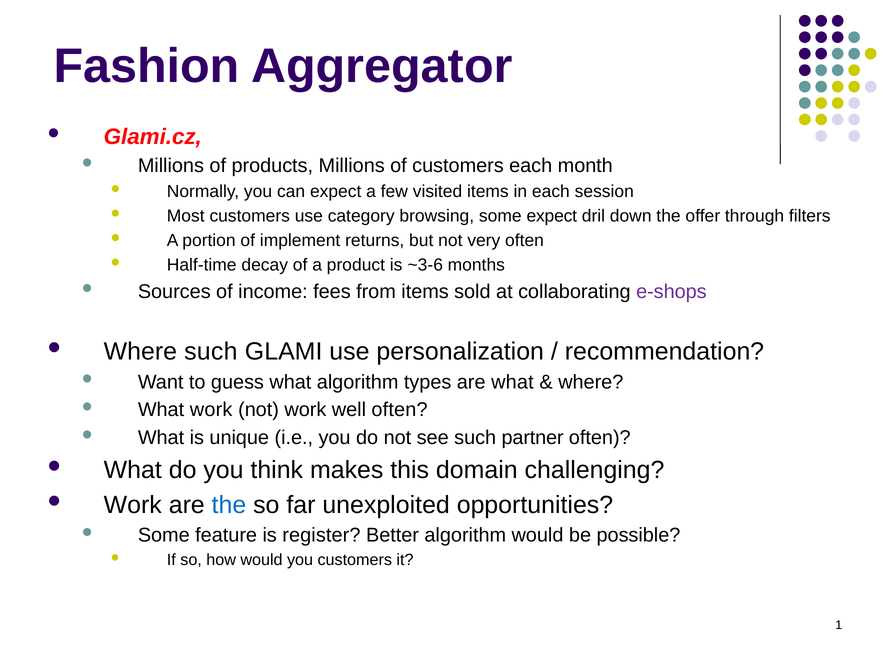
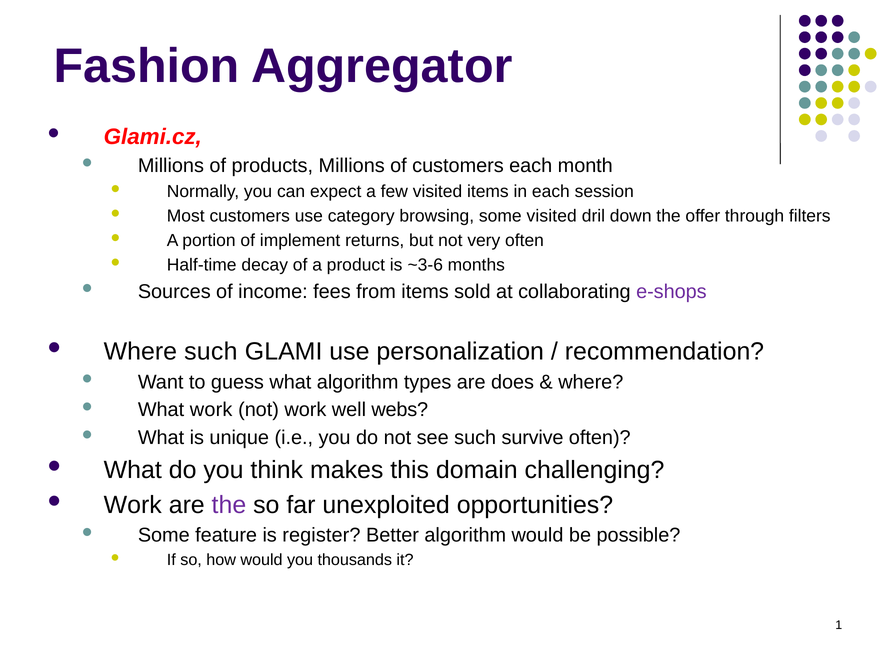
some expect: expect -> visited (552, 216)
are what: what -> does (513, 382)
well often: often -> webs (400, 410)
partner: partner -> survive (533, 438)
the colour: blue -> purple (229, 505)
you customers: customers -> thousands (355, 560)
